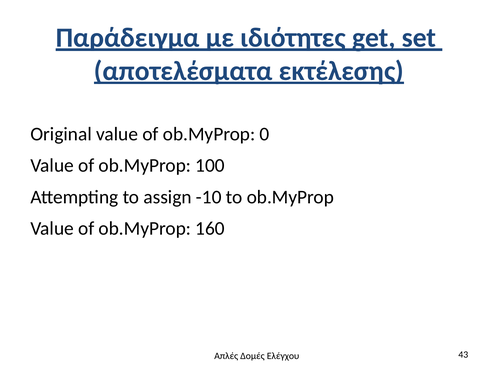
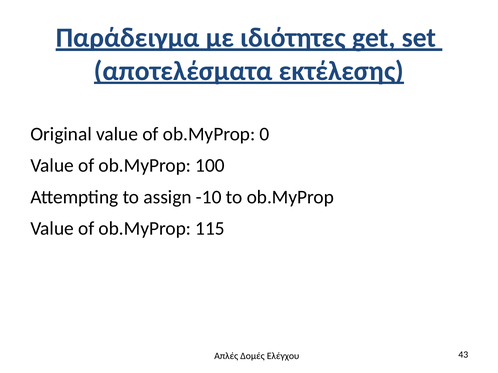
160: 160 -> 115 (210, 229)
